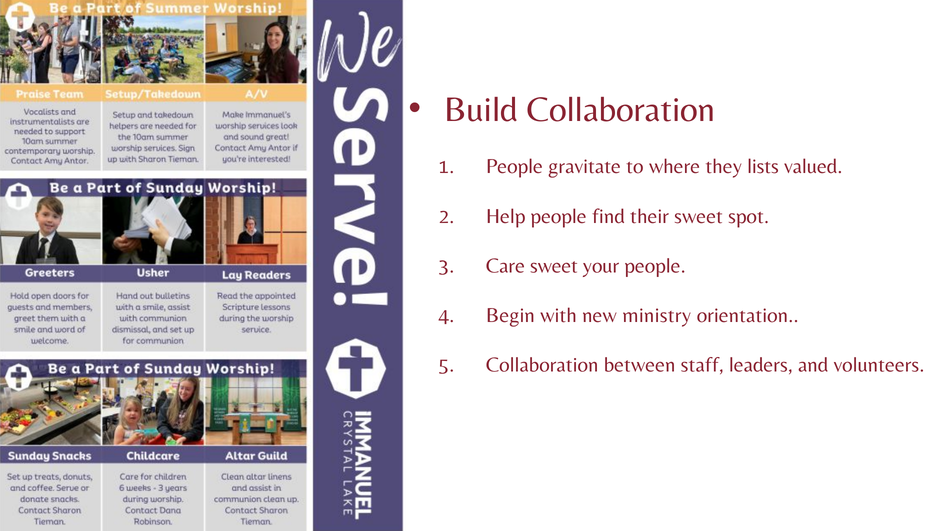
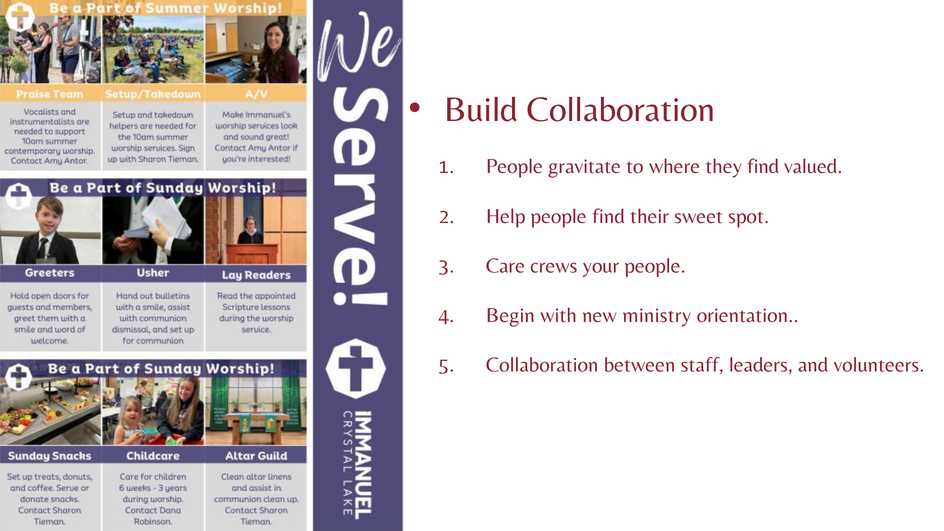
they lists: lists -> find (763, 167)
Care sweet: sweet -> crews (554, 266)
